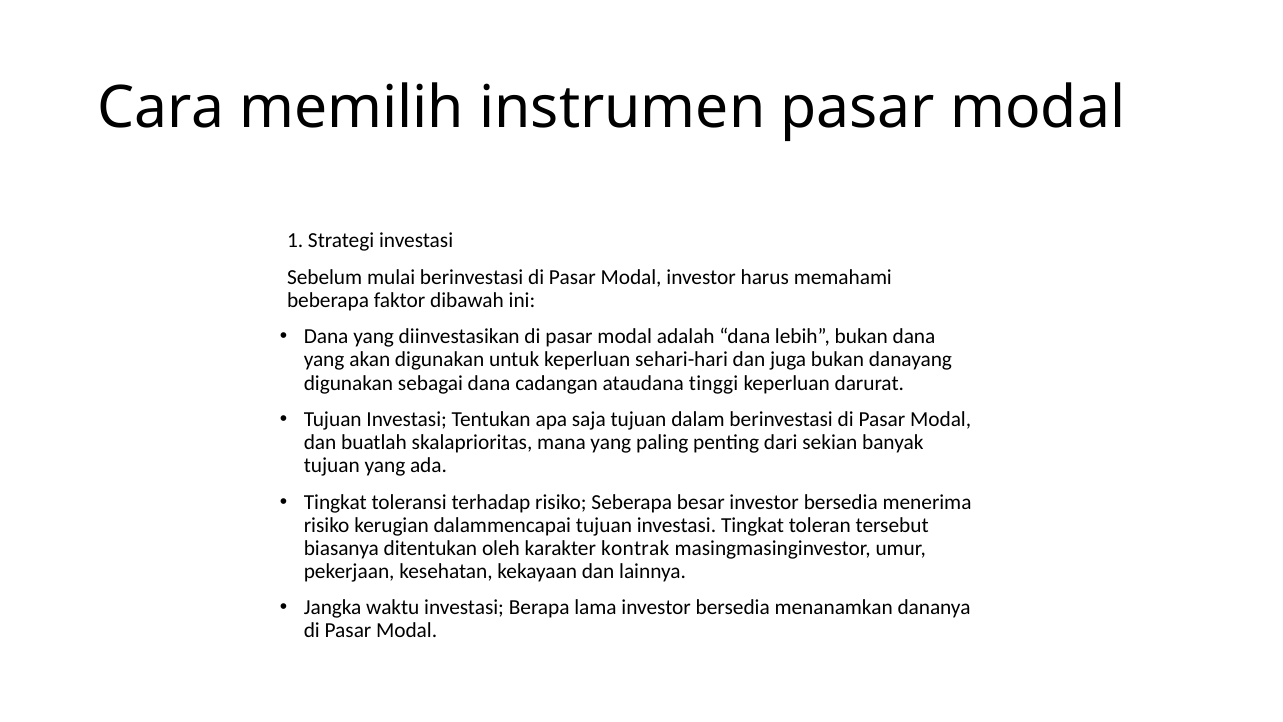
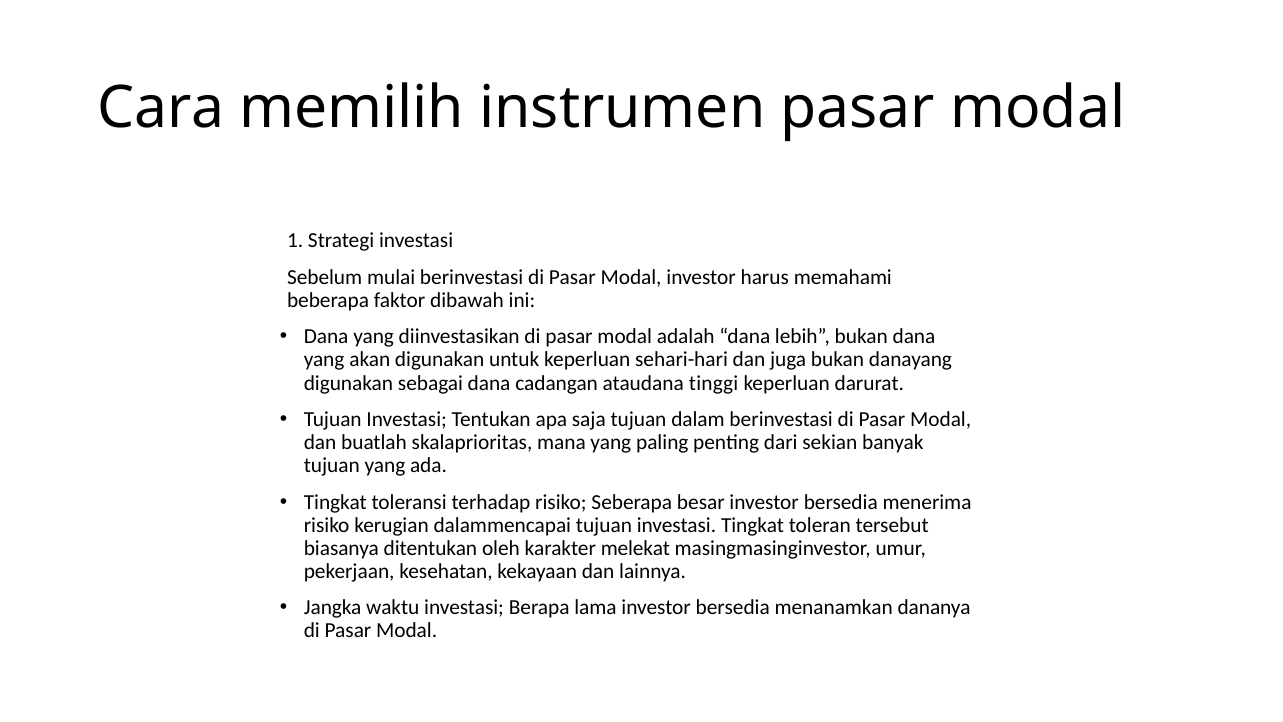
kontrak: kontrak -> melekat (635, 548)
